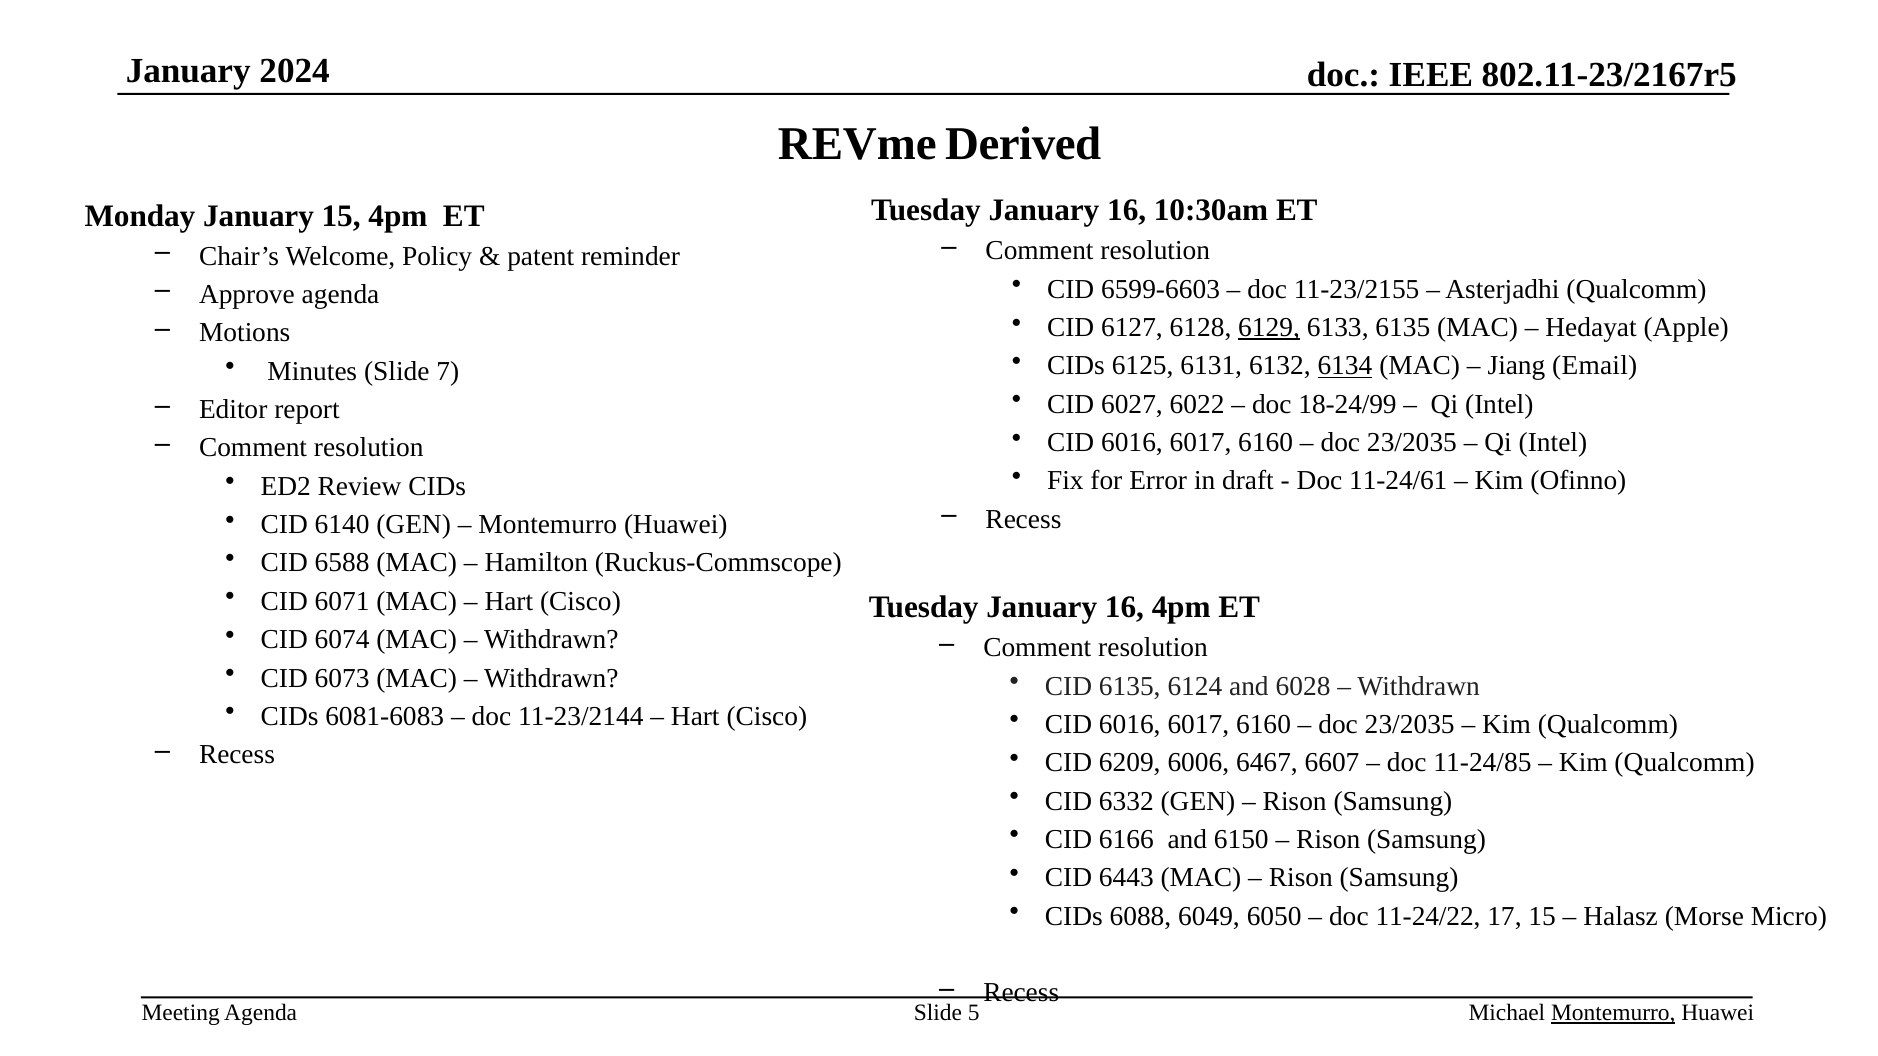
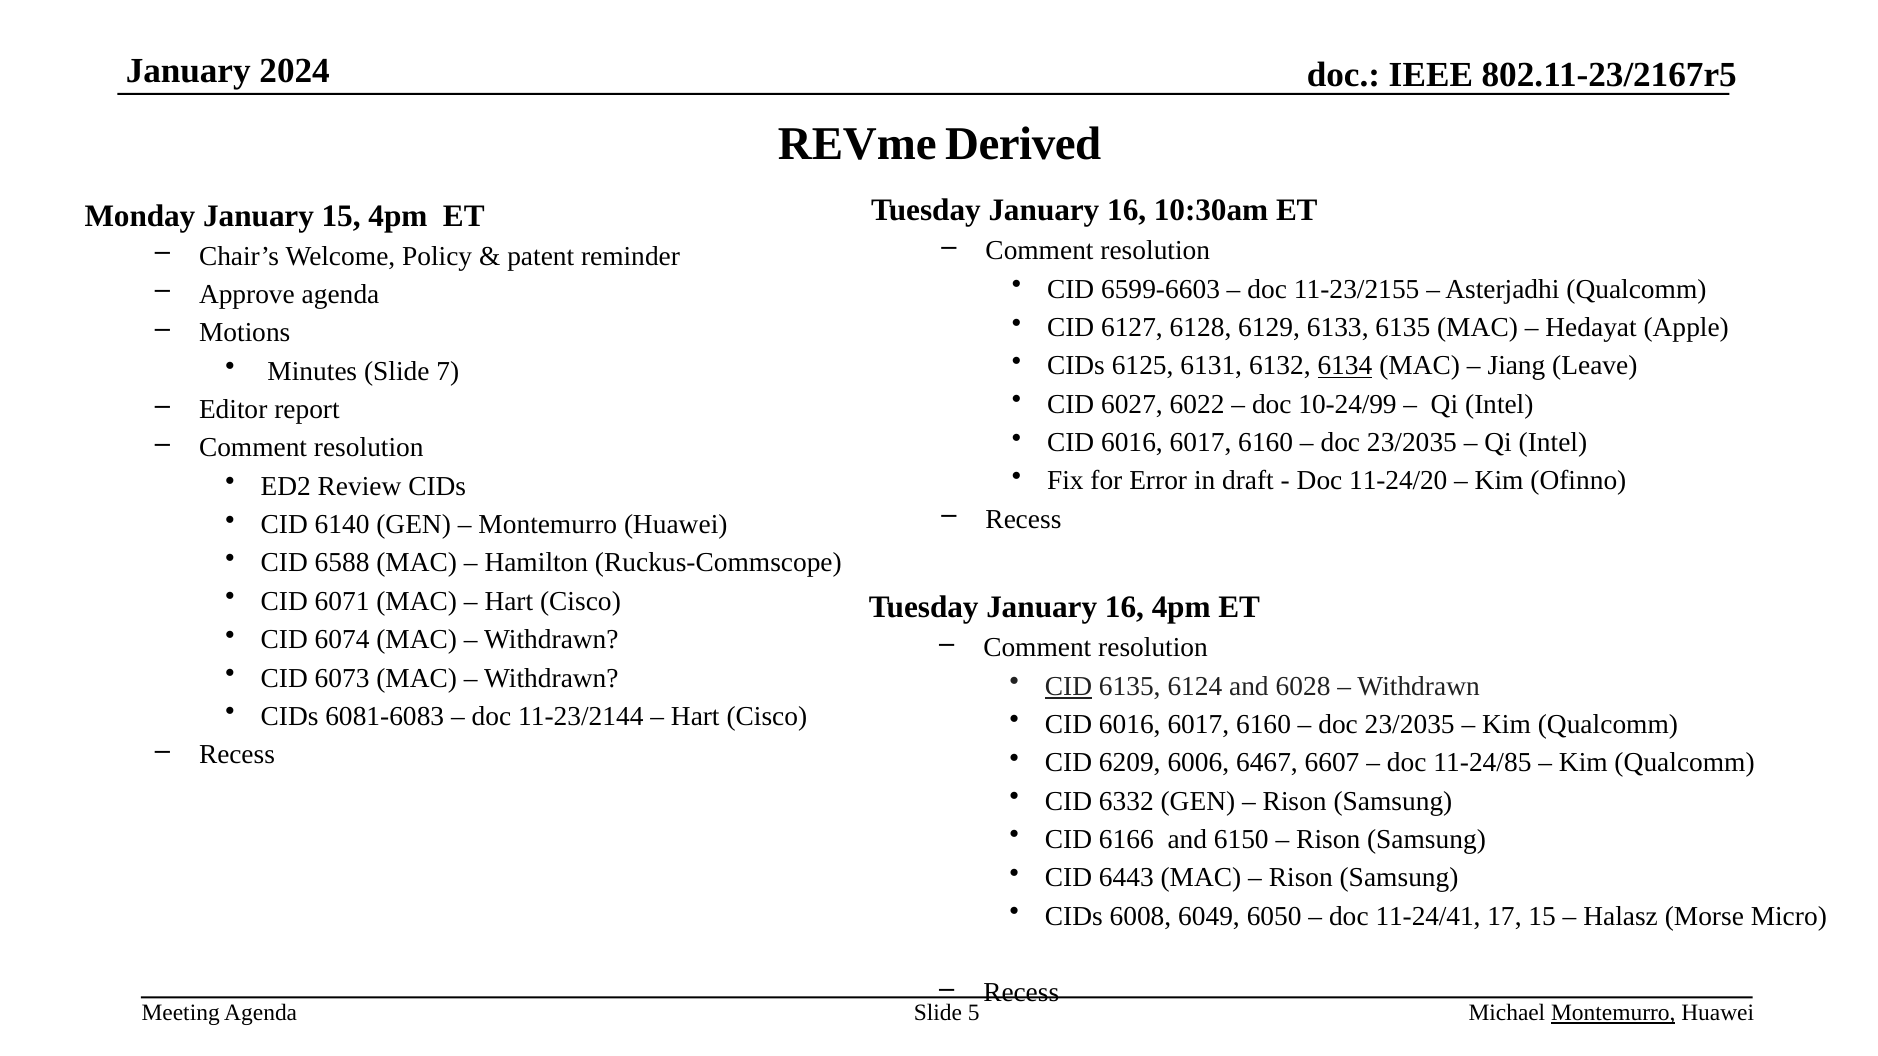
6129 underline: present -> none (1269, 328)
Email: Email -> Leave (1595, 366)
18-24/99: 18-24/99 -> 10-24/99 (1348, 404)
11-24/61: 11-24/61 -> 11-24/20 (1398, 481)
CID underline: none -> present (1068, 686)
6088: 6088 -> 6008 (1140, 916)
11-24/22: 11-24/22 -> 11-24/41 (1428, 916)
